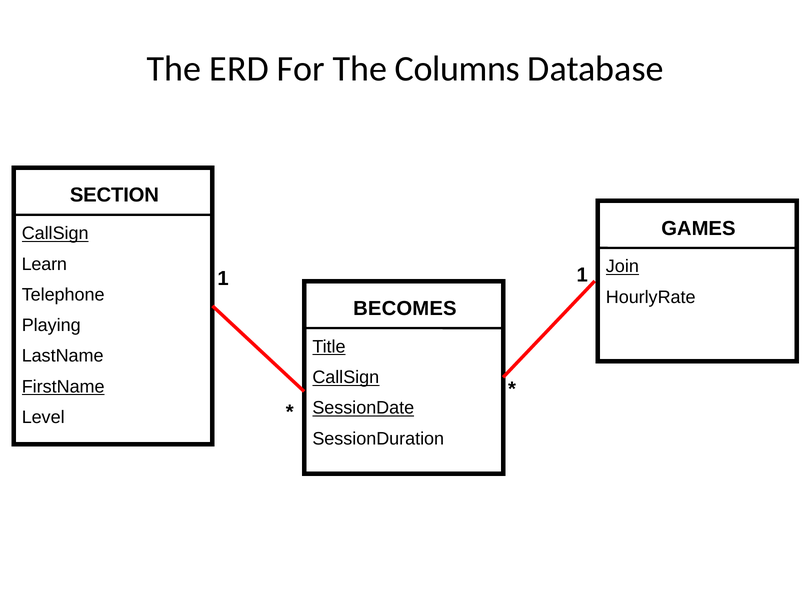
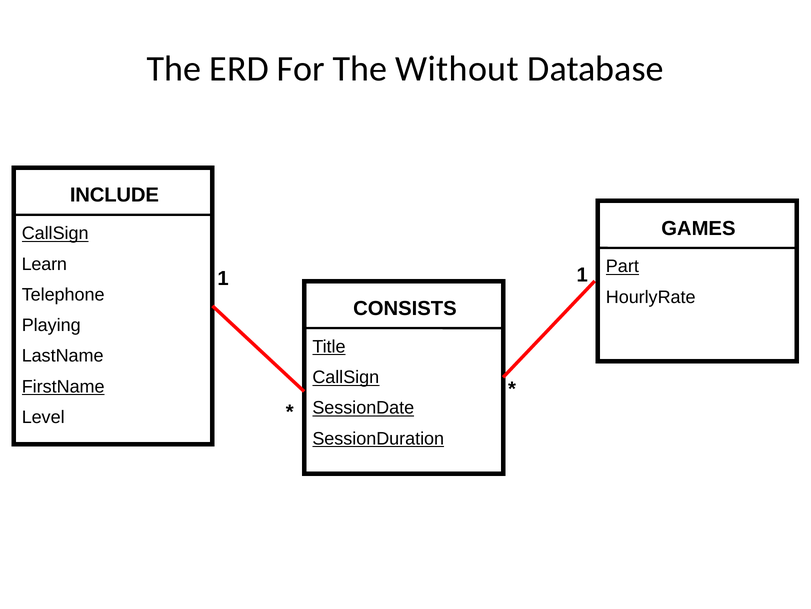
Columns: Columns -> Without (457, 69)
SECTION: SECTION -> INCLUDE (114, 195)
Join: Join -> Part (622, 266)
BECOMES: BECOMES -> CONSISTS (405, 308)
SessionDuration underline: none -> present (378, 438)
